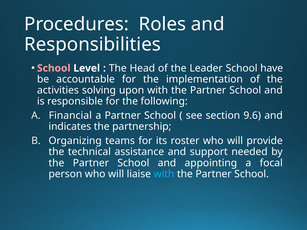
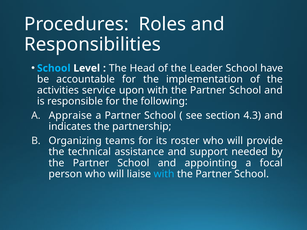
School colour: pink -> light blue (54, 68)
solving: solving -> service (99, 90)
Financial: Financial -> Appraise (70, 116)
9.6: 9.6 -> 4.3 (252, 116)
